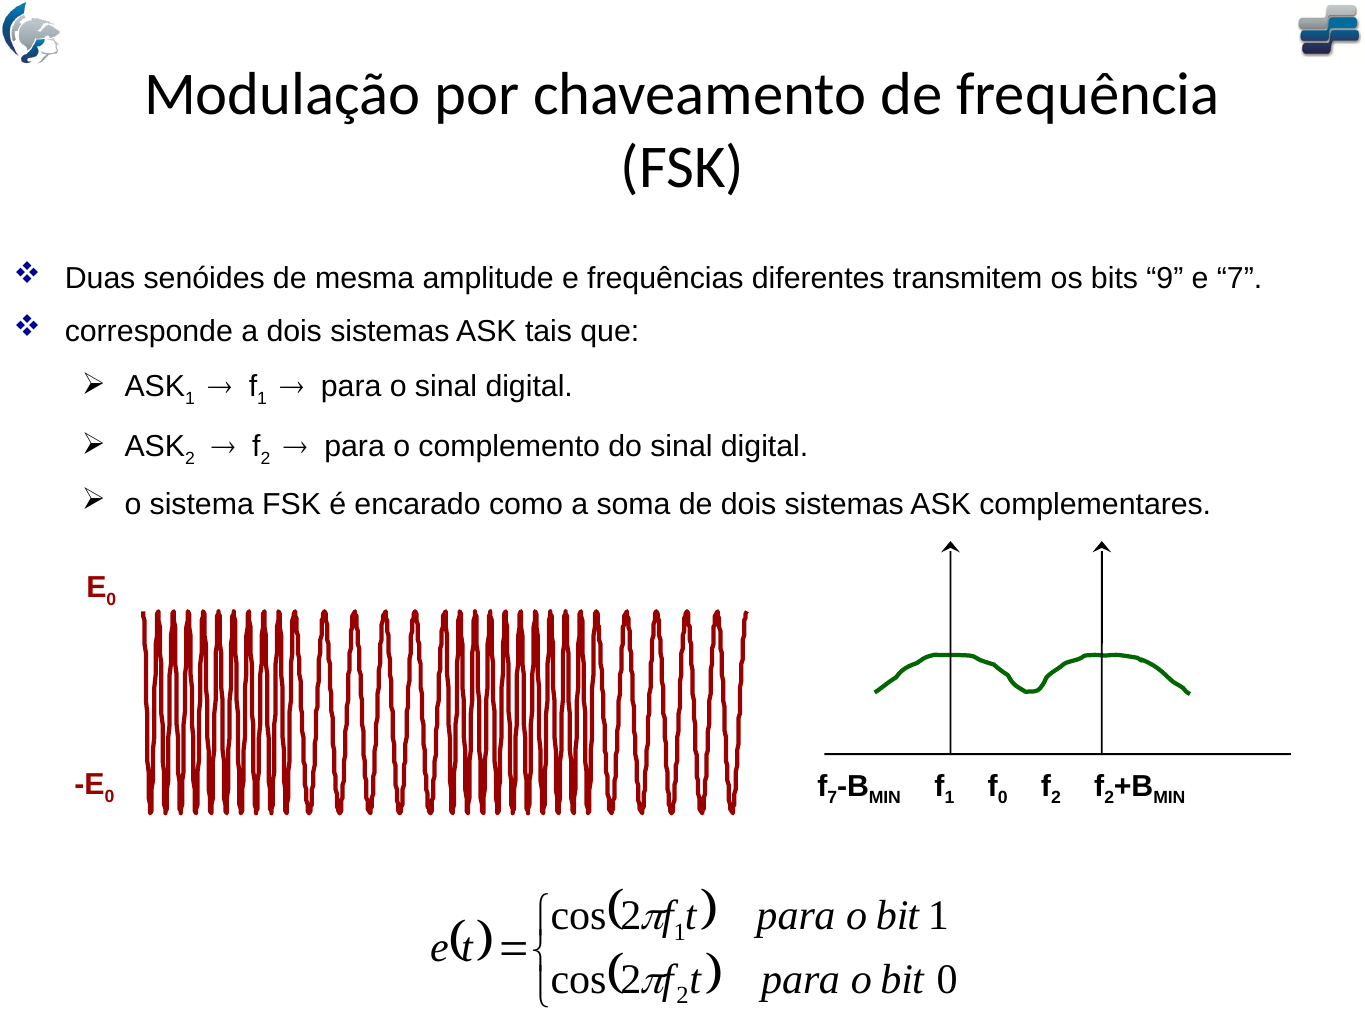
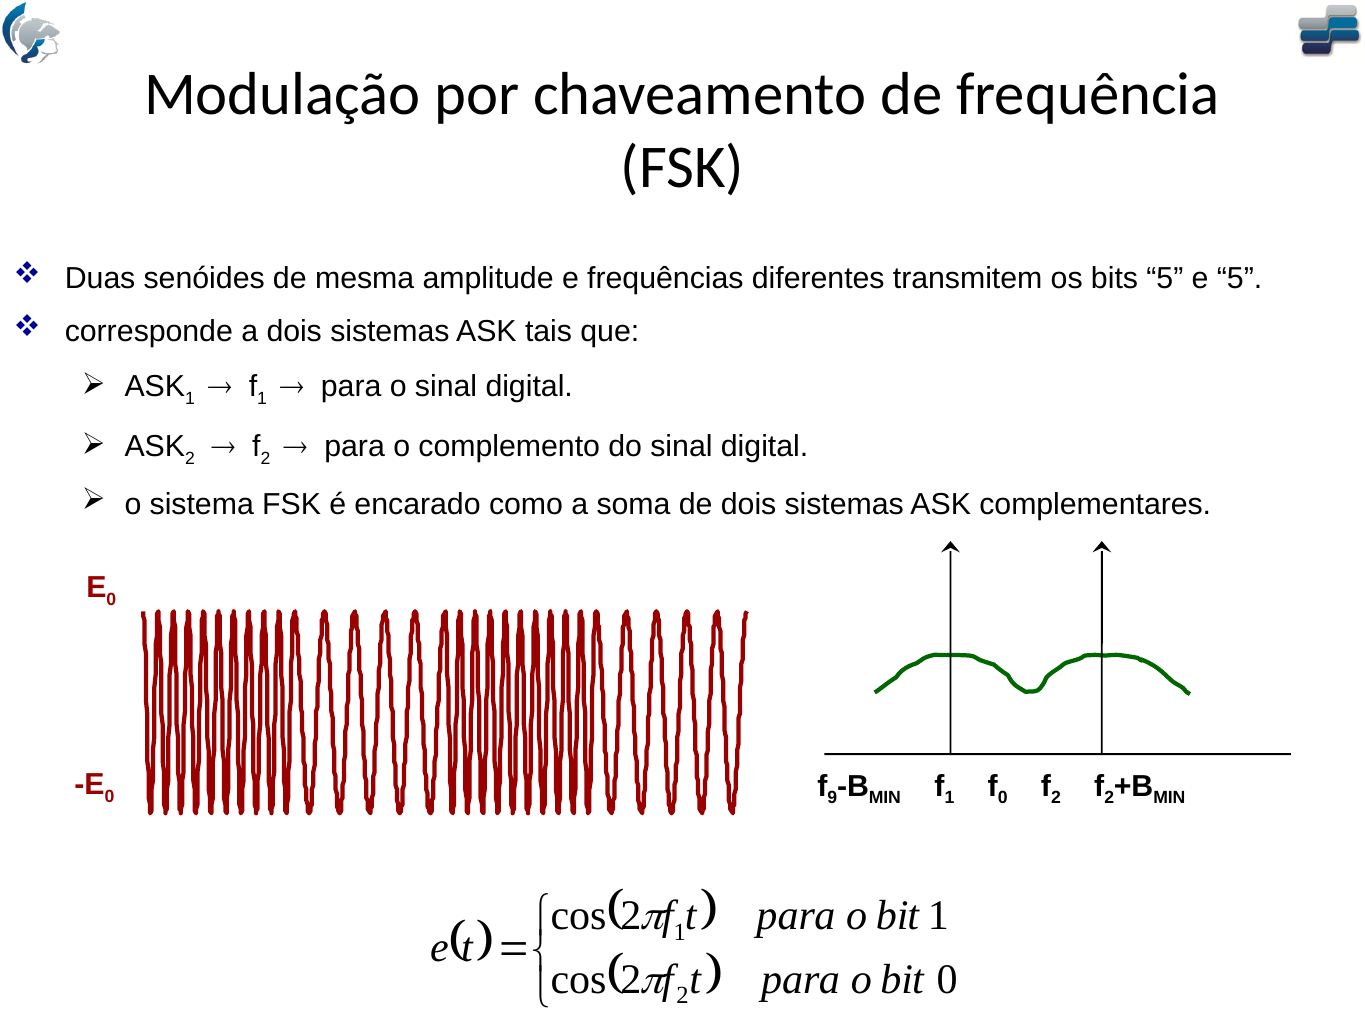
bits 9: 9 -> 5 (1165, 278)
e 7: 7 -> 5 (1240, 278)
7: 7 -> 9 (832, 798)
